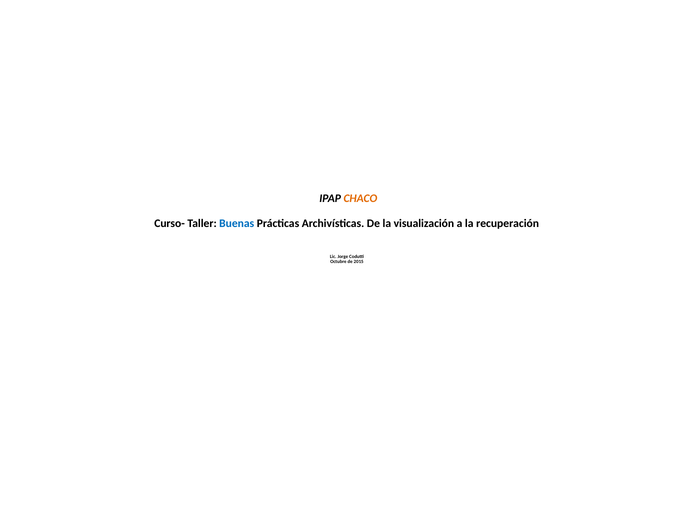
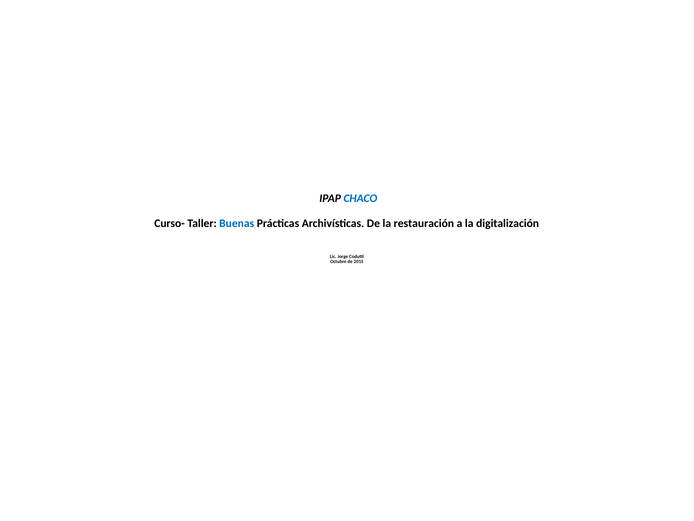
CHACO colour: orange -> blue (360, 198)
visualización: visualización -> restauración (424, 223)
recuperación: recuperación -> digitalización (508, 223)
